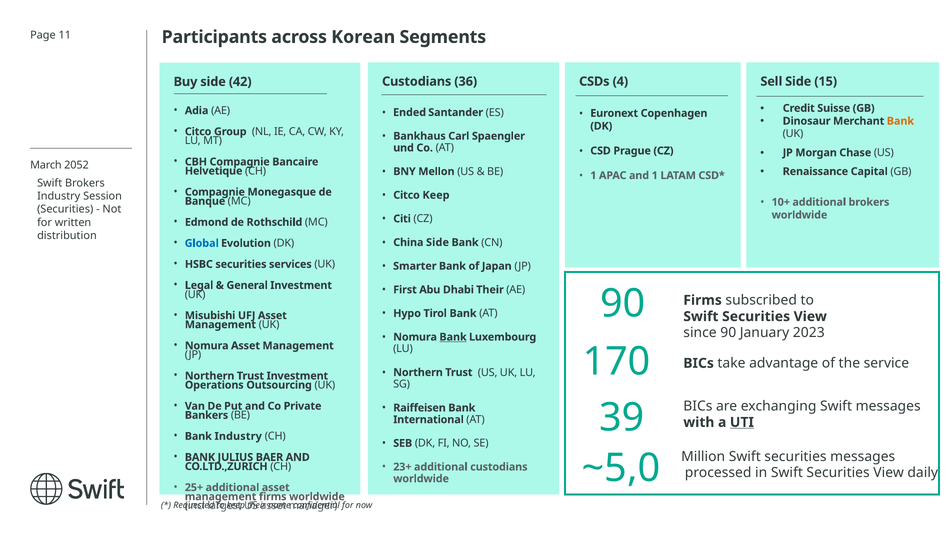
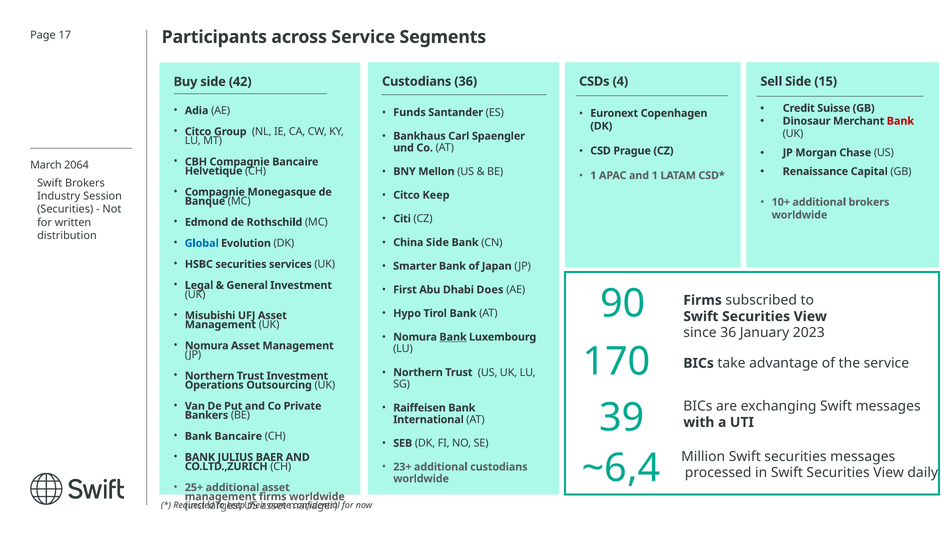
11: 11 -> 17 (65, 35)
across Korean: Korean -> Service (363, 37)
Ended: Ended -> Funds (410, 113)
Bank colour: orange -> red (900, 121)
2052: 2052 -> 2064 (76, 165)
Dhabi Their: Their -> Does (490, 290)
since 90: 90 -> 36 (728, 333)
UTI underline: present -> none (742, 423)
Bank Industry: Industry -> Bancaire (238, 437)
~5,0: ~5,0 -> ~6,4 (621, 468)
